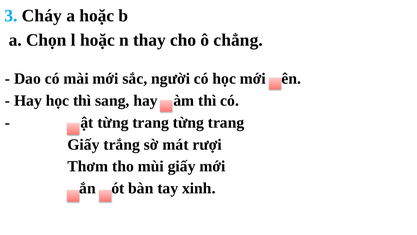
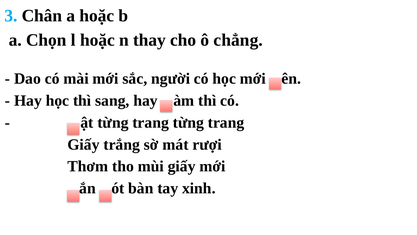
Cháy: Cháy -> Chân (42, 16)
